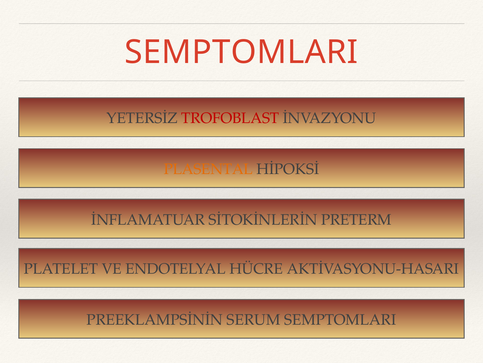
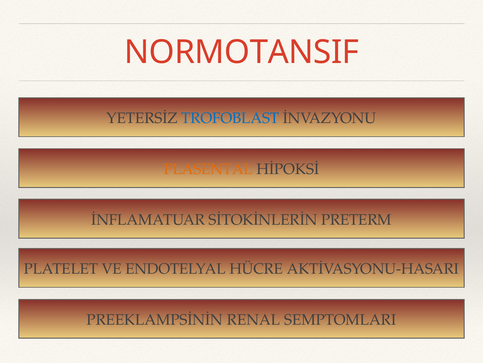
SEMPTOMLARI: SEMPTOMLARI -> NORMOTANSIF (242, 52)
TROFOBLAST colour: red -> blue (230, 118)
SERUM: SERUM -> RENAL (253, 319)
